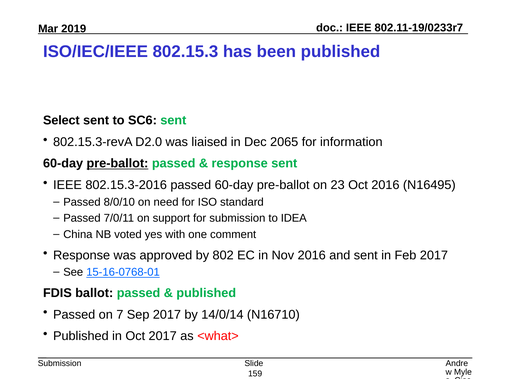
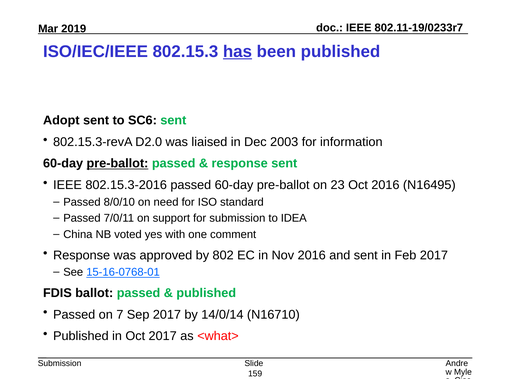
has underline: none -> present (237, 52)
Select: Select -> Adopt (61, 121)
2065: 2065 -> 2003 (284, 142)
